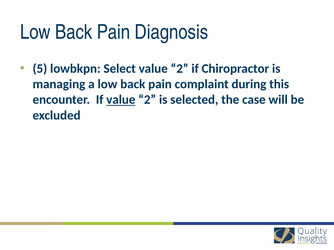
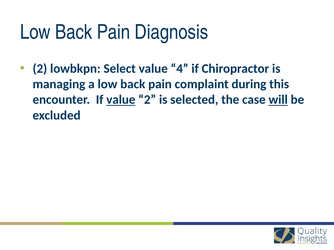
5: 5 -> 2 (40, 69)
Select value 2: 2 -> 4 (180, 69)
will underline: none -> present (278, 100)
